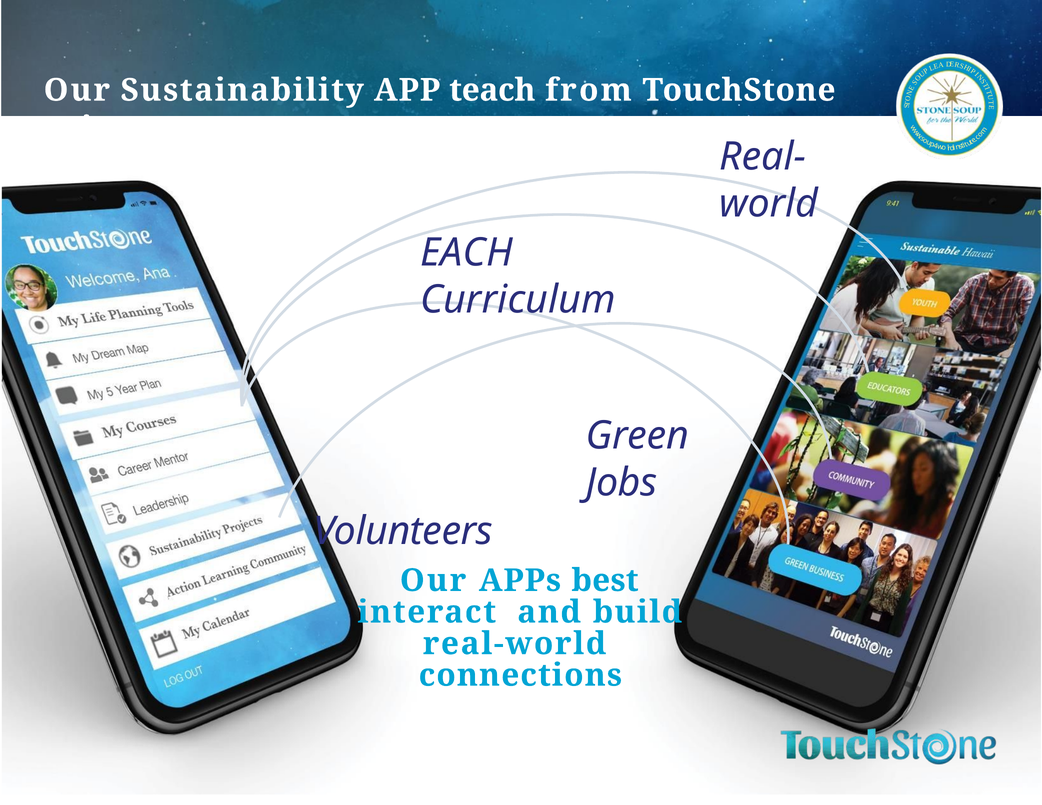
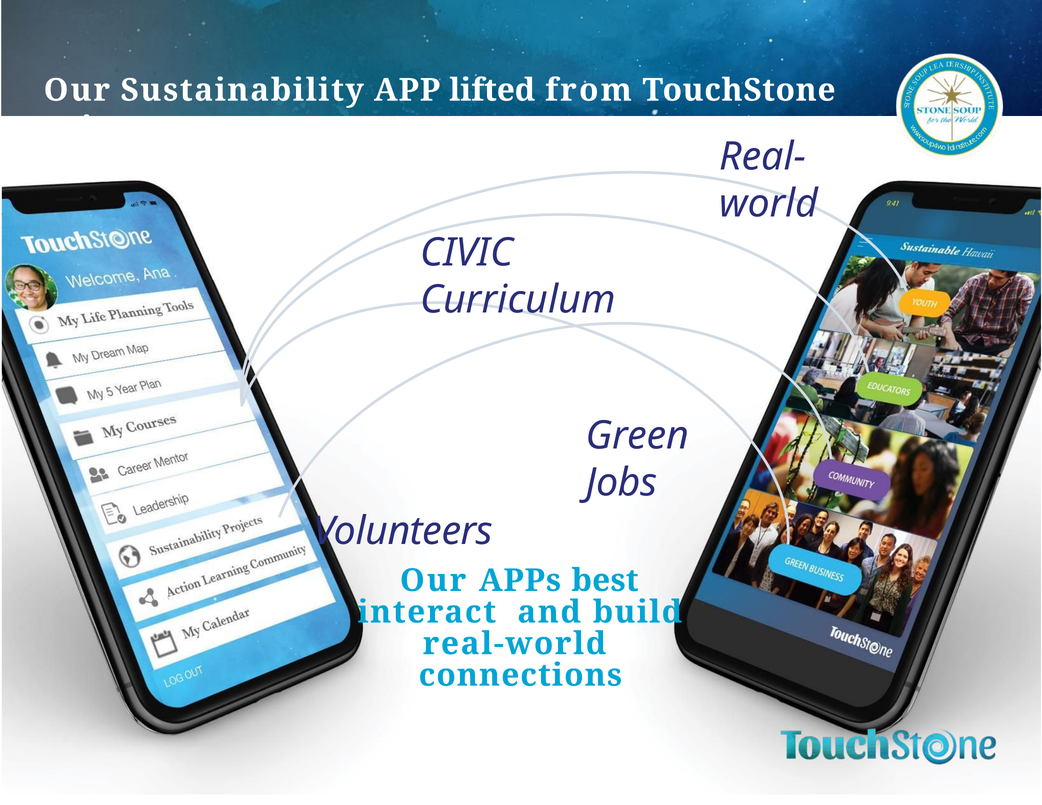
teach: teach -> lifted (492, 90)
EACH: EACH -> CIVIC (467, 253)
